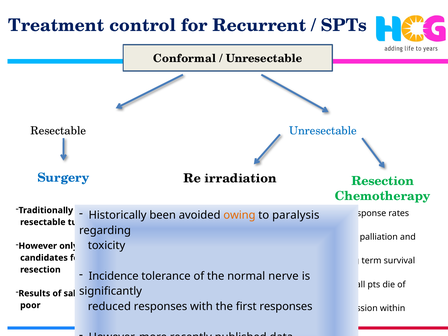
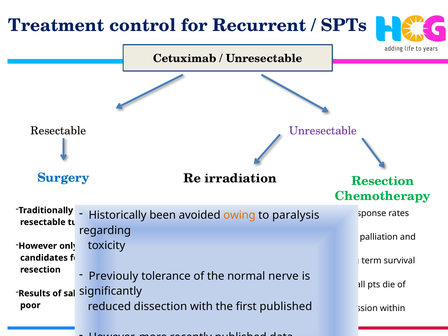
Conformal: Conformal -> Cetuximab (185, 59)
Unresectable colour: blue -> purple (323, 131)
Incidence: Incidence -> Previouly (113, 276)
reduced responses: responses -> dissection (160, 306)
first responses: responses -> published (286, 306)
